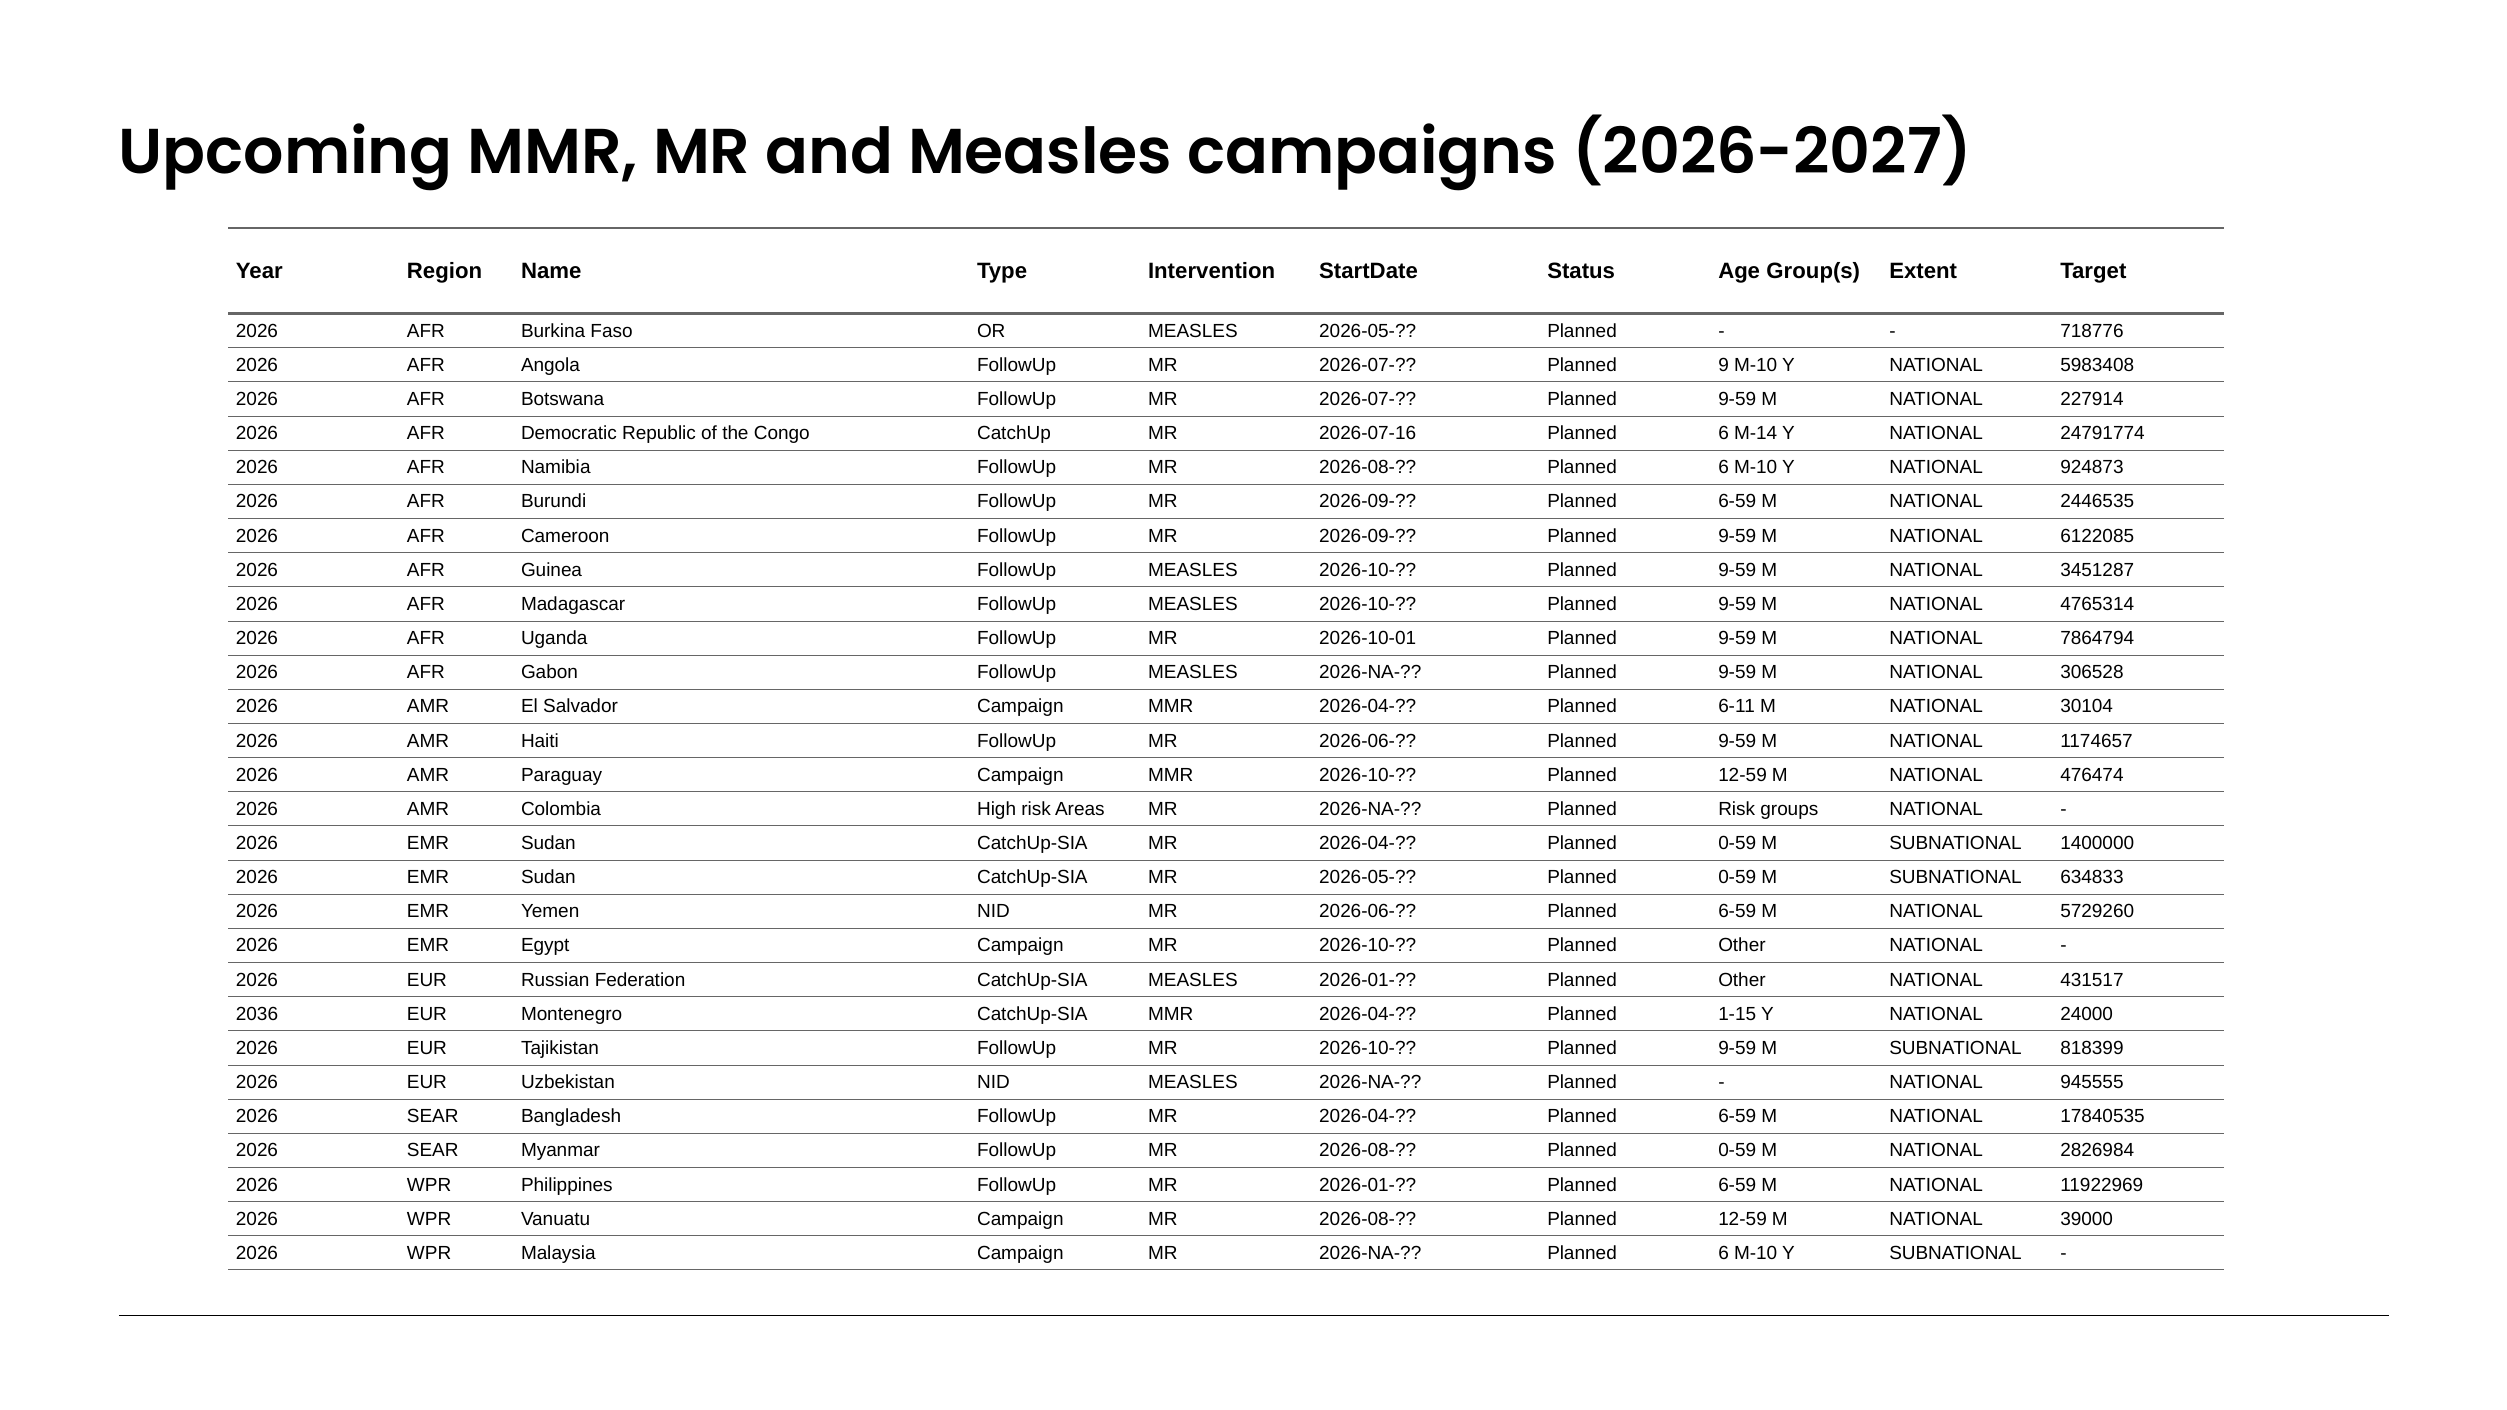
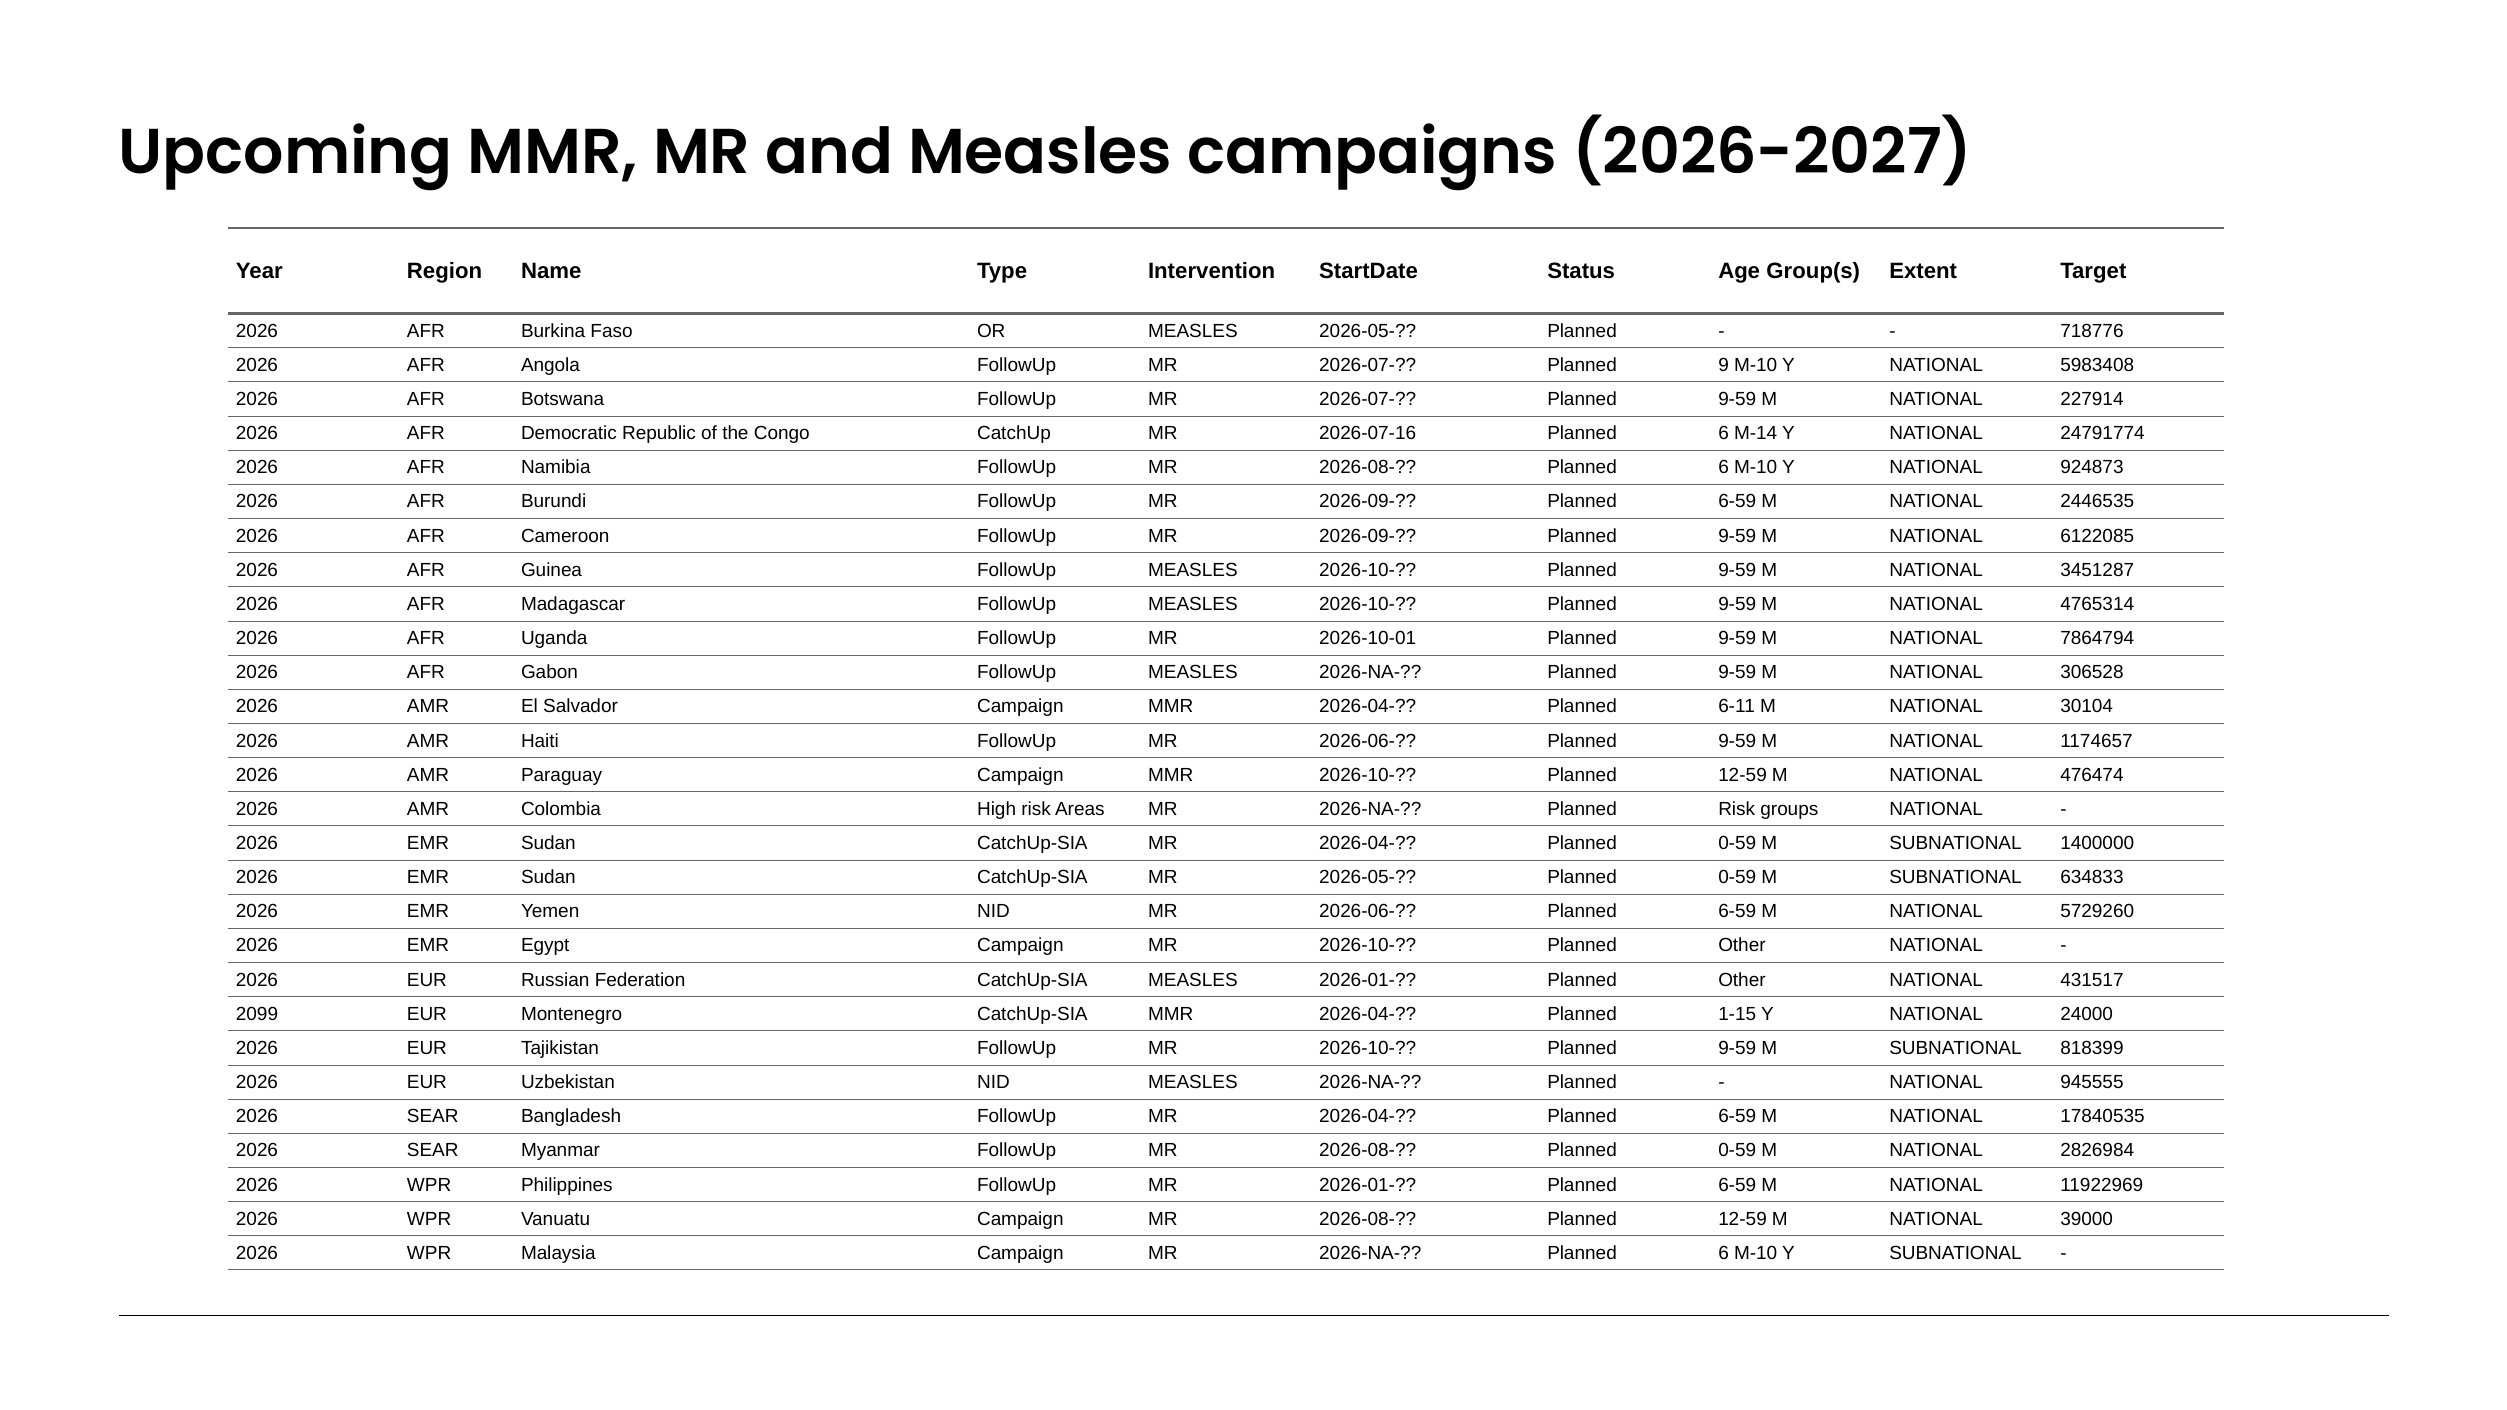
2036: 2036 -> 2099 (257, 1014)
